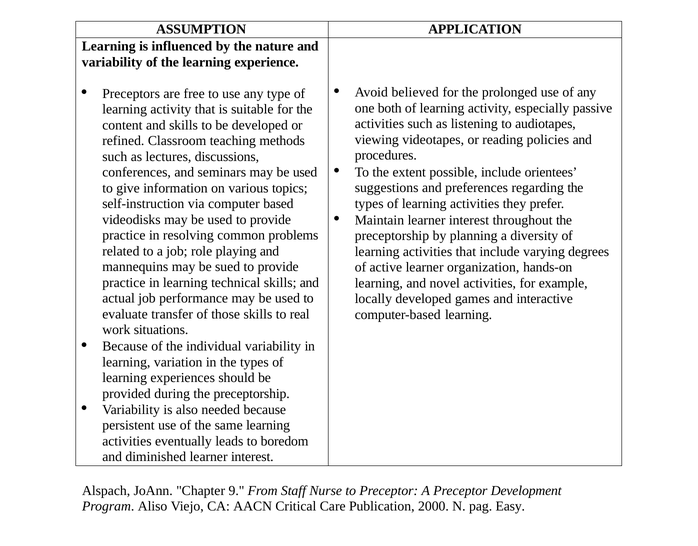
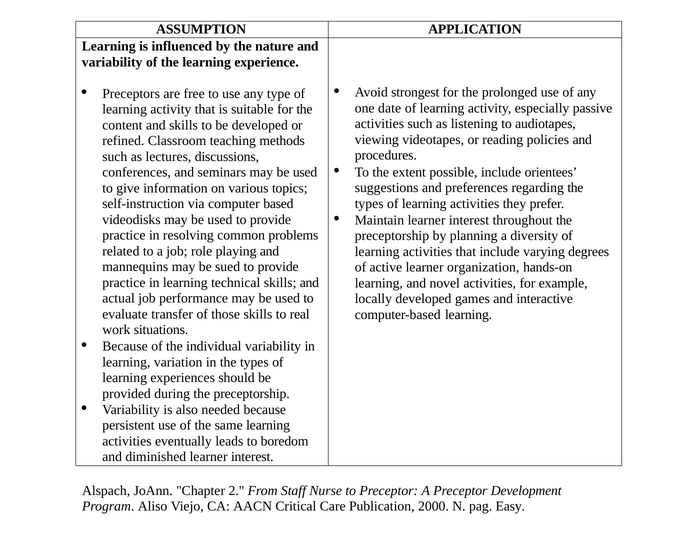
believed: believed -> strongest (415, 93)
both: both -> date (390, 108)
9: 9 -> 2 (236, 491)
